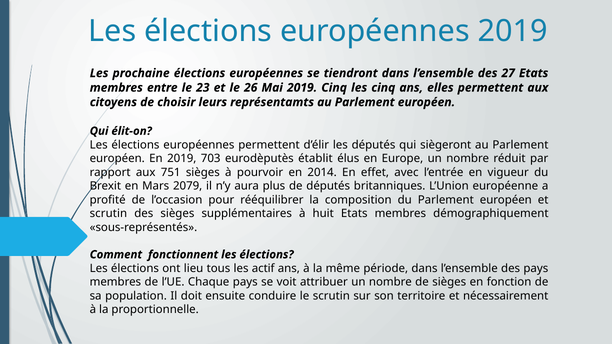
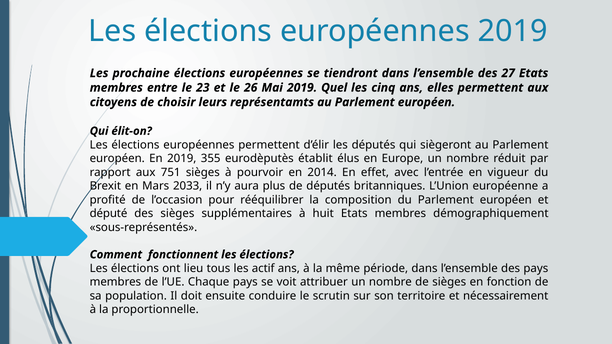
2019 Cinq: Cinq -> Quel (334, 88)
703: 703 -> 355 (211, 159)
2079: 2079 -> 2033 (188, 186)
scrutin: scrutin -> député (108, 214)
